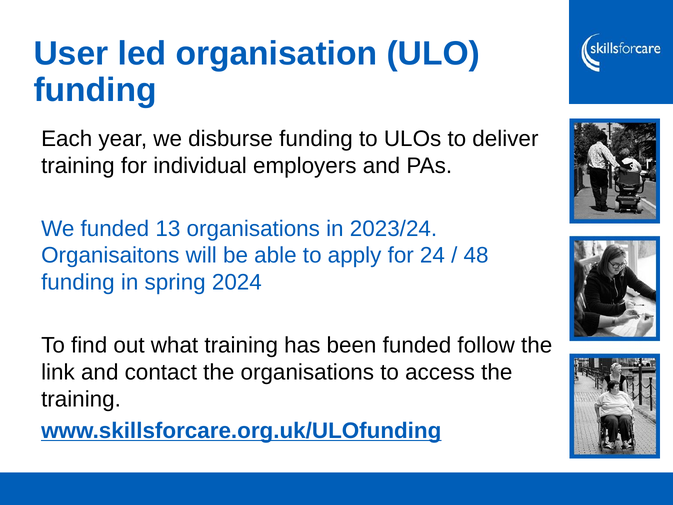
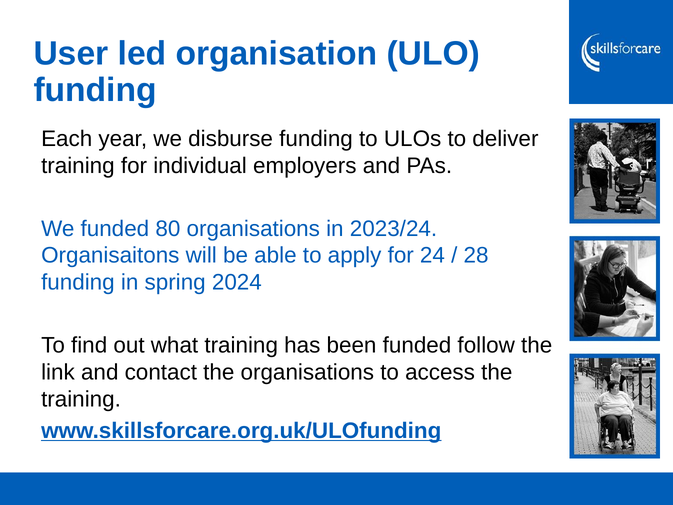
13: 13 -> 80 (168, 229)
48: 48 -> 28 (476, 255)
